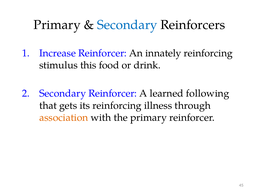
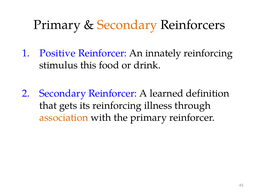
Secondary colour: blue -> orange (127, 25)
Increase: Increase -> Positive (57, 53)
following: following -> definition (208, 94)
